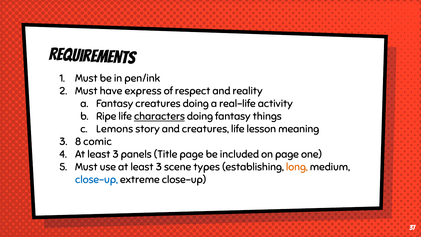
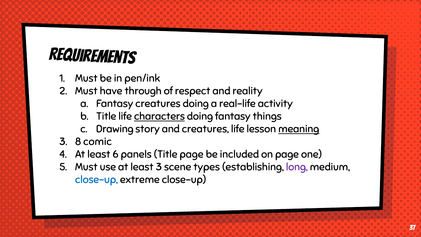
express: express -> through (143, 91)
Ripe: Ripe -> Title (106, 116)
Lemons: Lemons -> Drawing (115, 129)
meaning underline: none -> present (299, 129)
3: 3 -> 6 (116, 154)
long colour: orange -> purple (297, 167)
